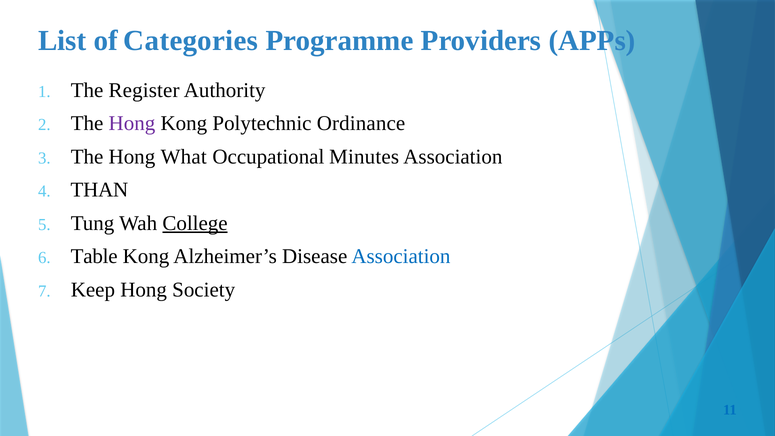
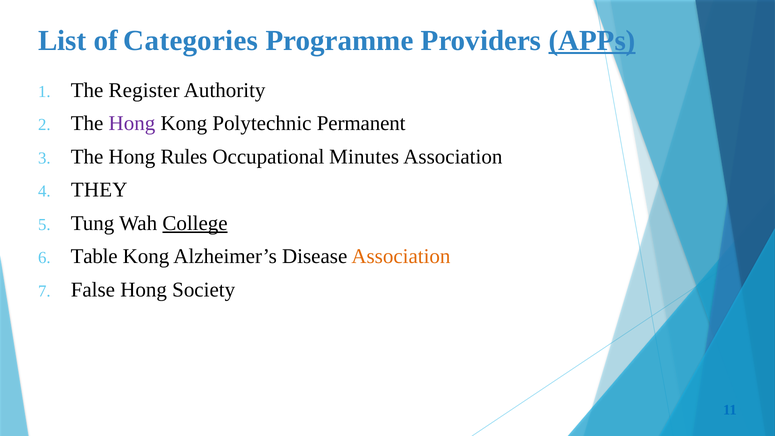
APPs underline: none -> present (592, 41)
Ordinance: Ordinance -> Permanent (361, 124)
What: What -> Rules (184, 157)
THAN: THAN -> THEY (99, 190)
Association colour: blue -> orange (401, 257)
Keep: Keep -> False (93, 290)
